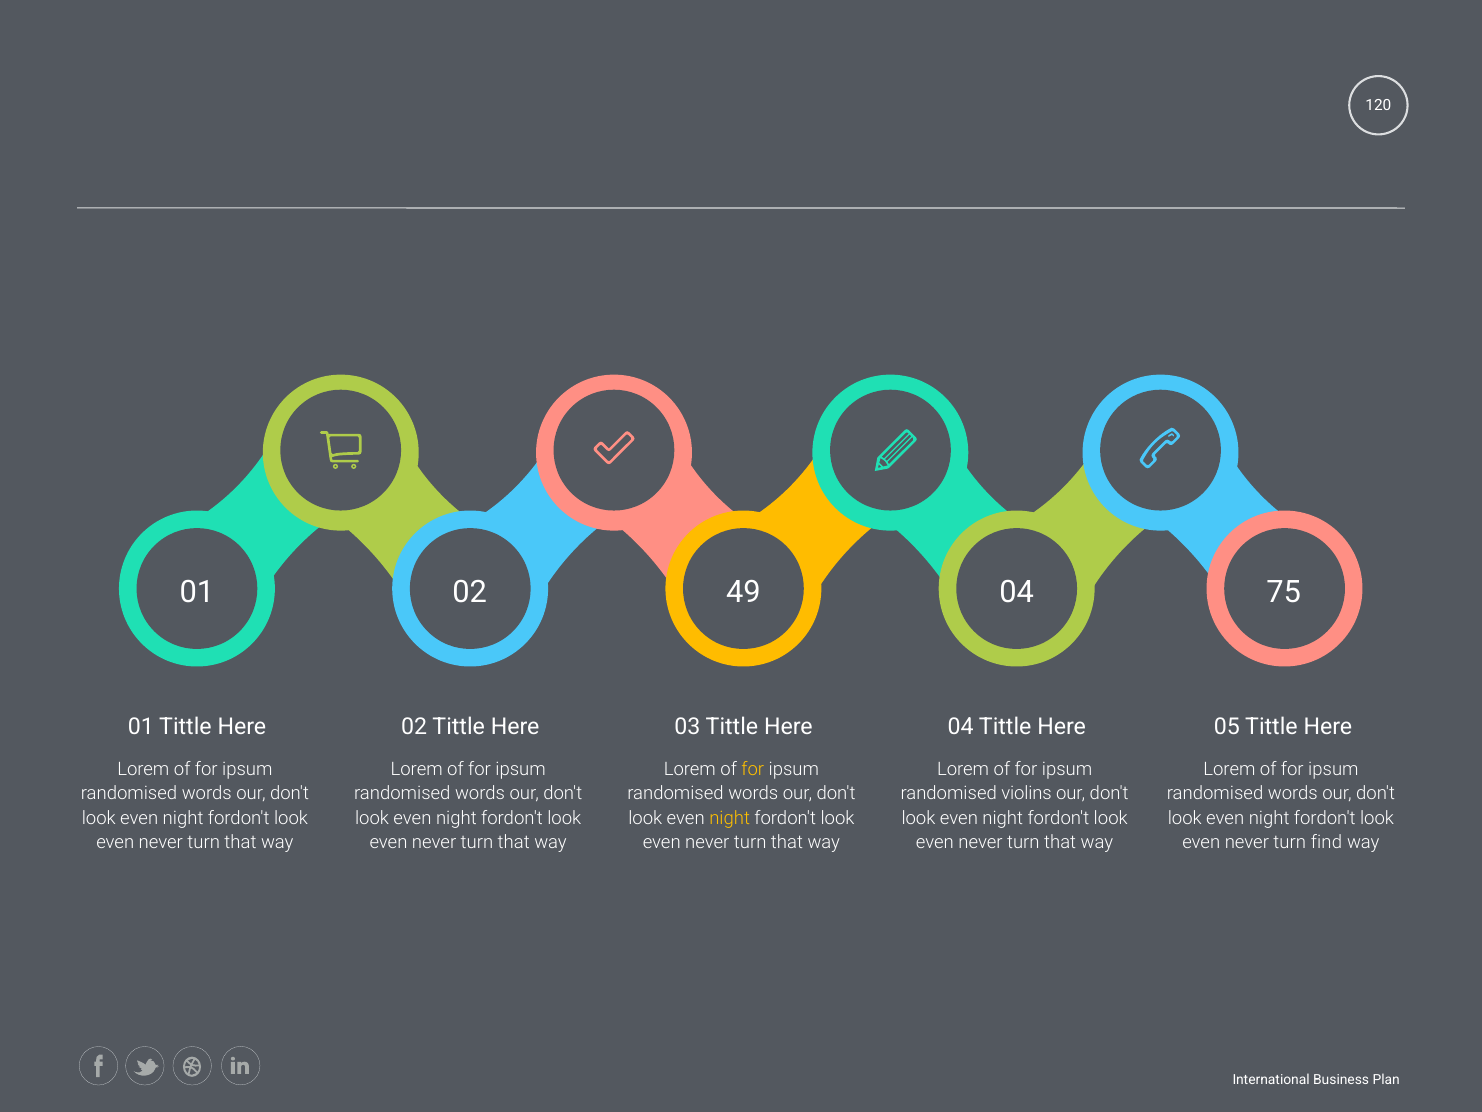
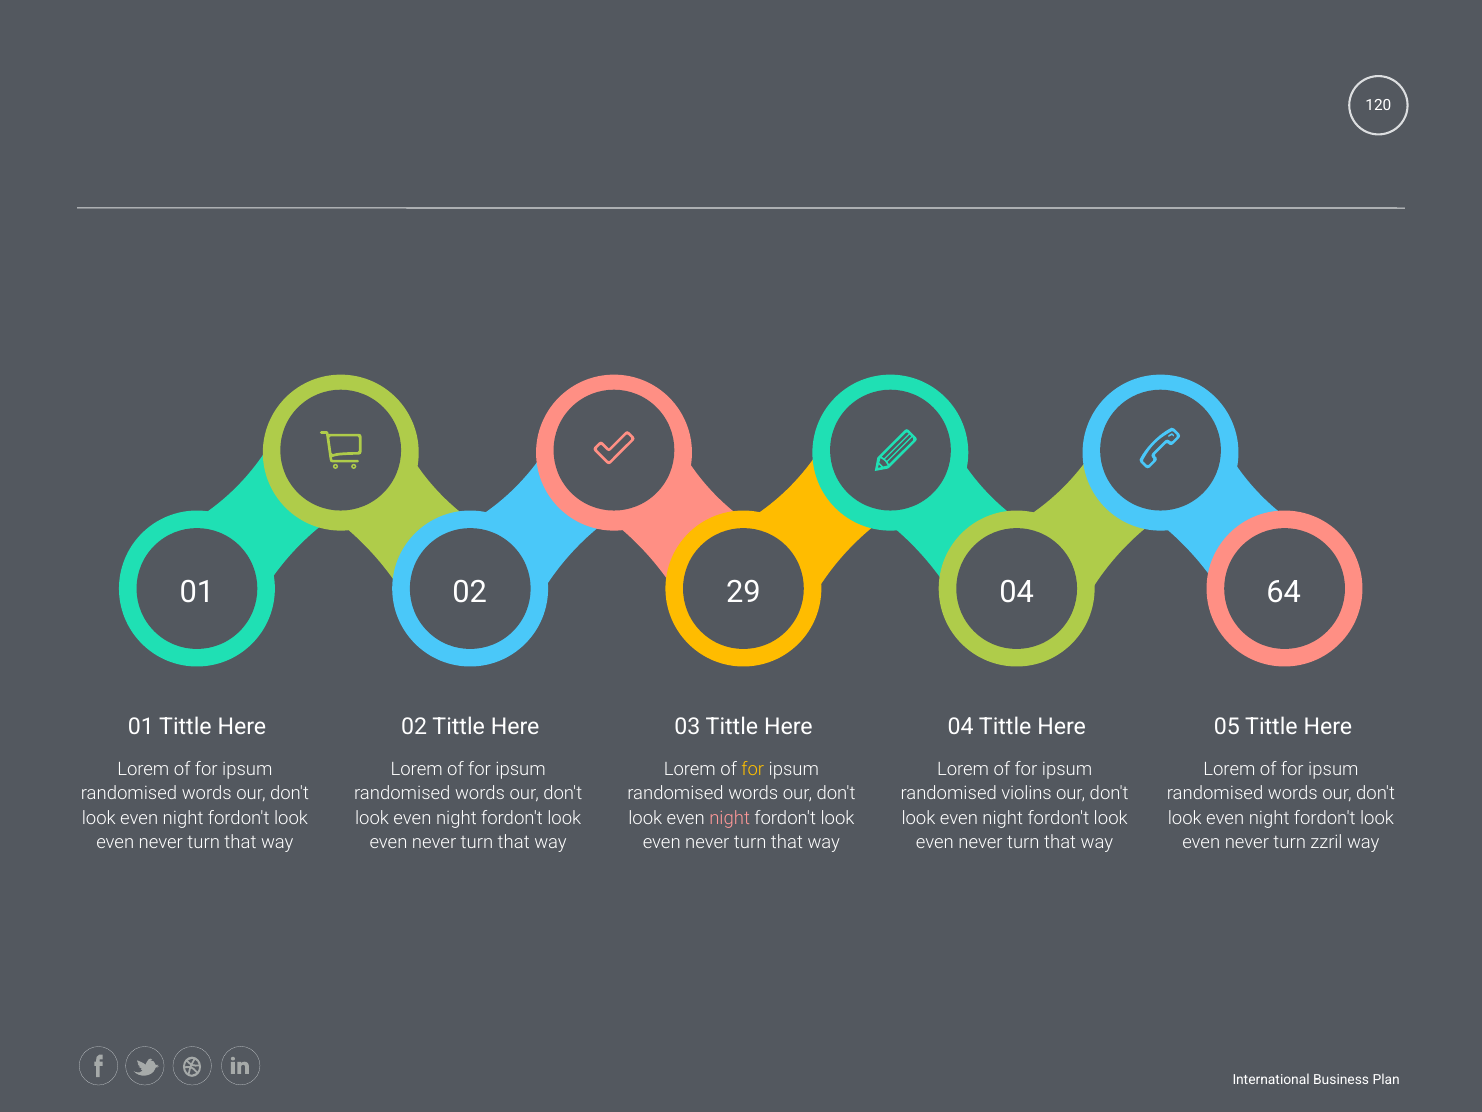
49: 49 -> 29 (743, 592)
75: 75 -> 64 (1284, 592)
night colour: yellow -> pink (730, 818)
find: find -> zzril (1327, 842)
